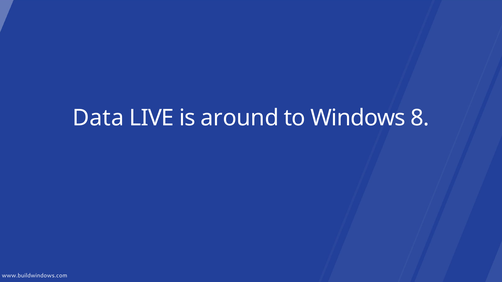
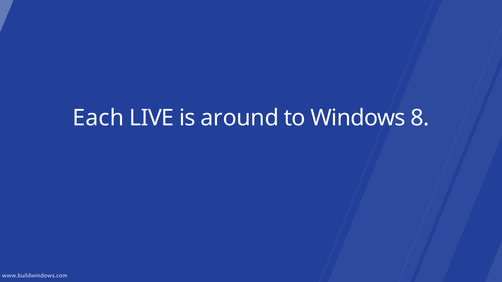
Data: Data -> Each (98, 118)
